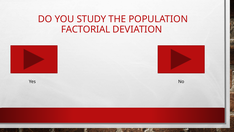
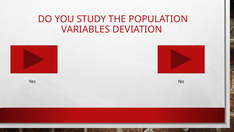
FACTORIAL: FACTORIAL -> VARIABLES (86, 29)
